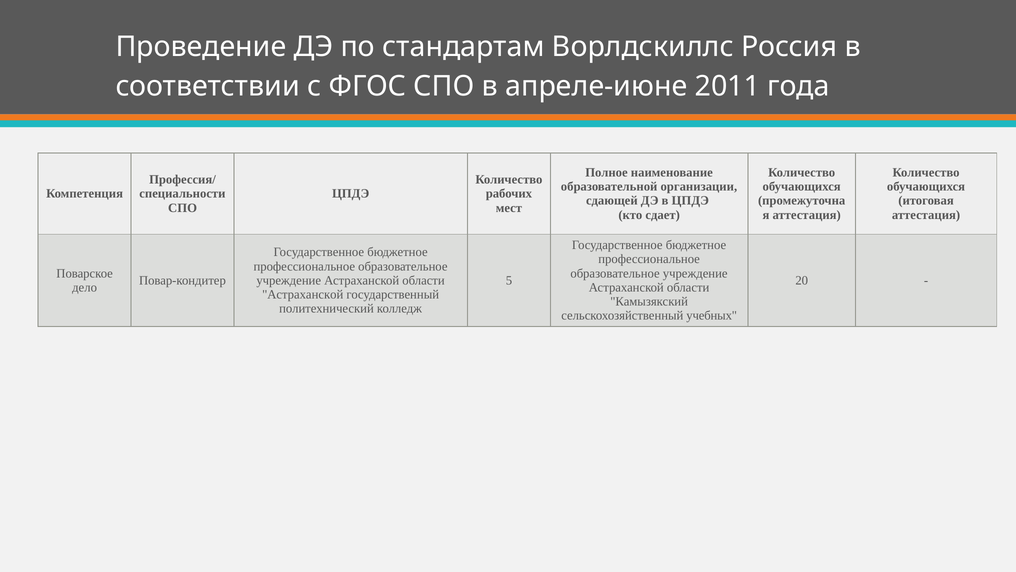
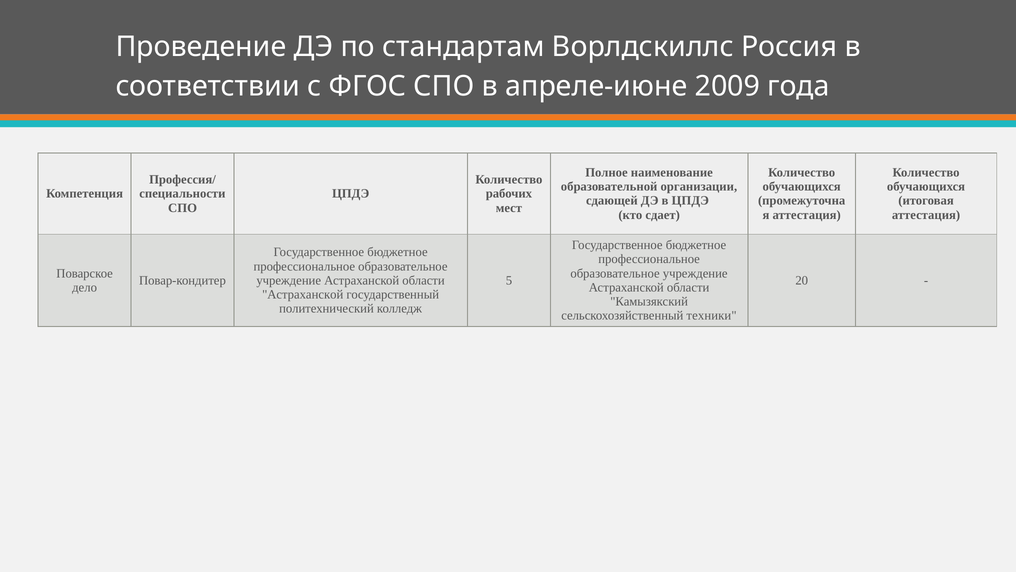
2011: 2011 -> 2009 (727, 86)
учебных: учебных -> техники (712, 315)
